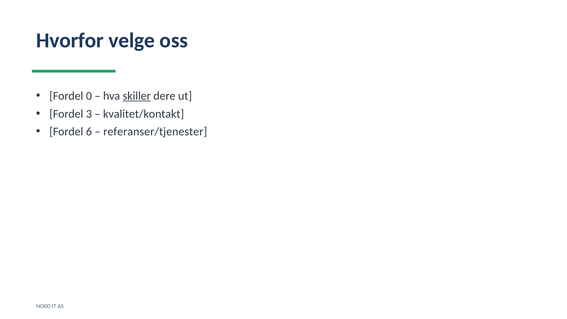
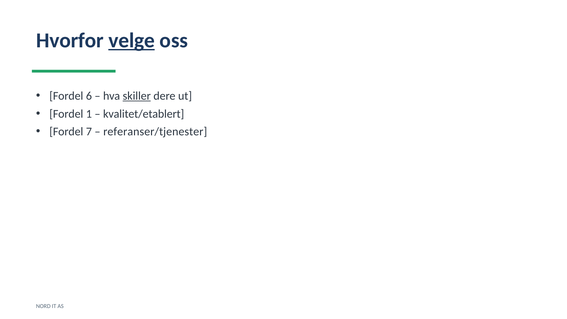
velge underline: none -> present (132, 40)
0: 0 -> 6 (89, 96)
3: 3 -> 1 (89, 114)
kvalitet/kontakt: kvalitet/kontakt -> kvalitet/etablert (144, 114)
6: 6 -> 7 (89, 131)
